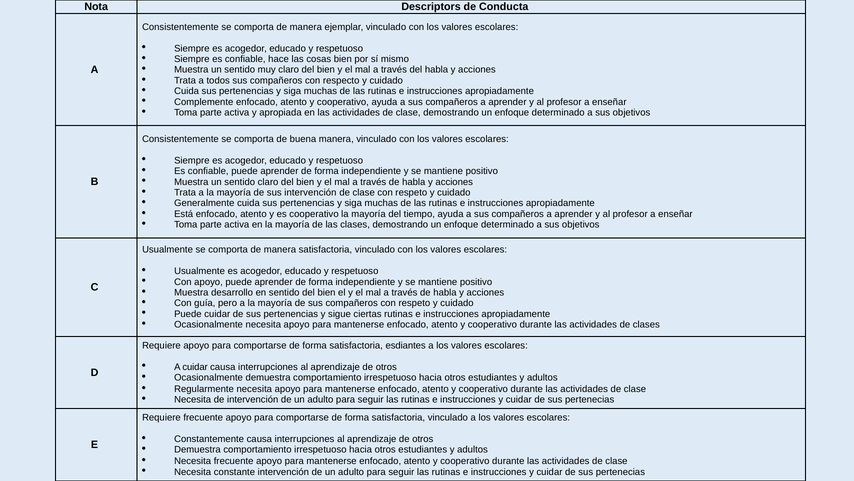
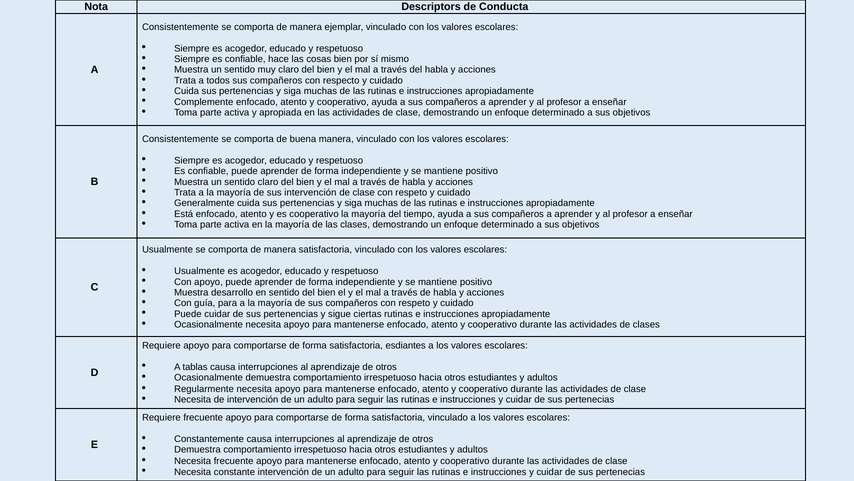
guía pero: pero -> para (228, 303)
A cuidar: cuidar -> tablas (195, 366)
